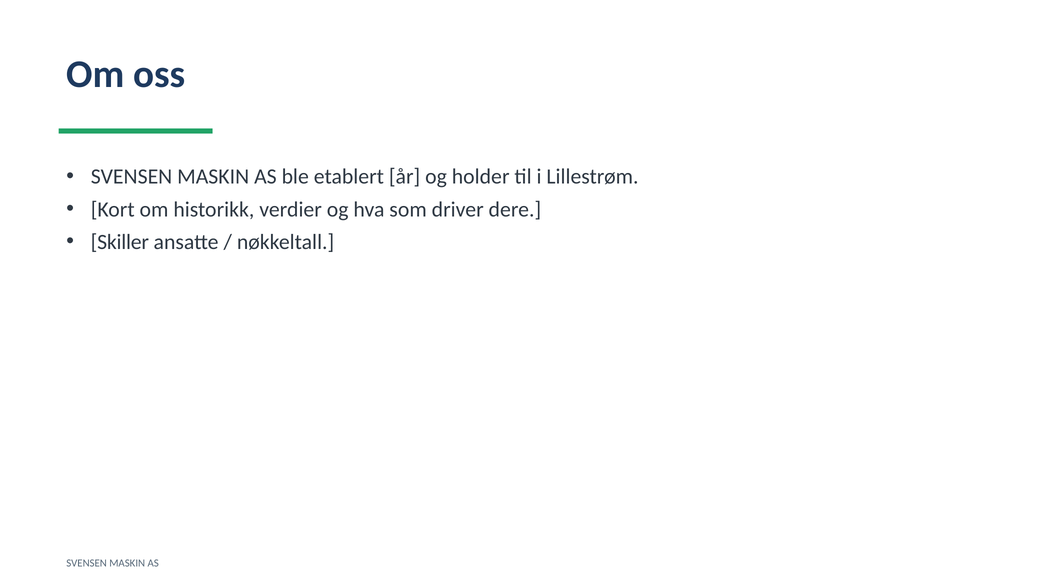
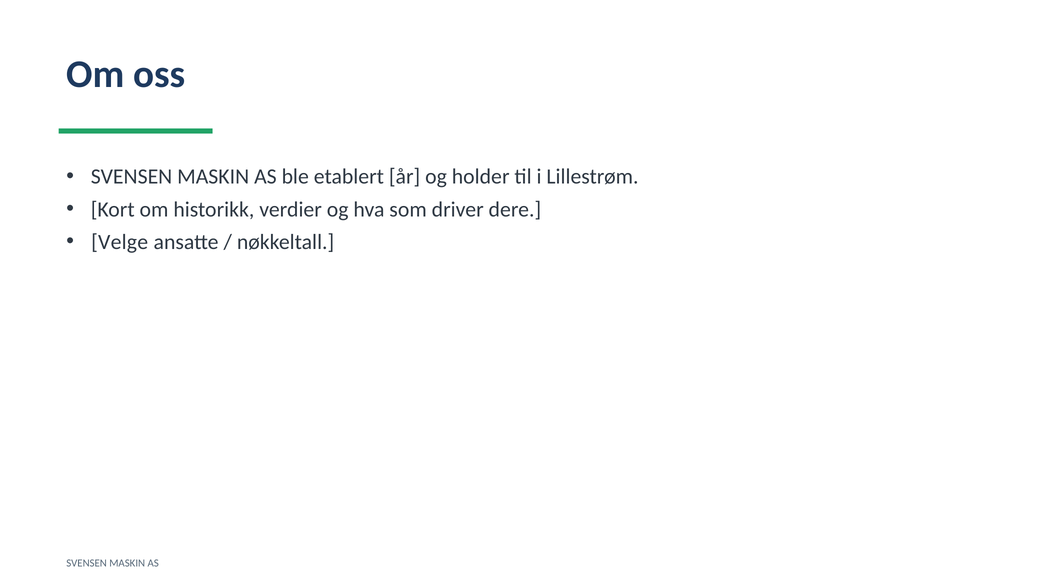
Skiller: Skiller -> Velge (120, 242)
